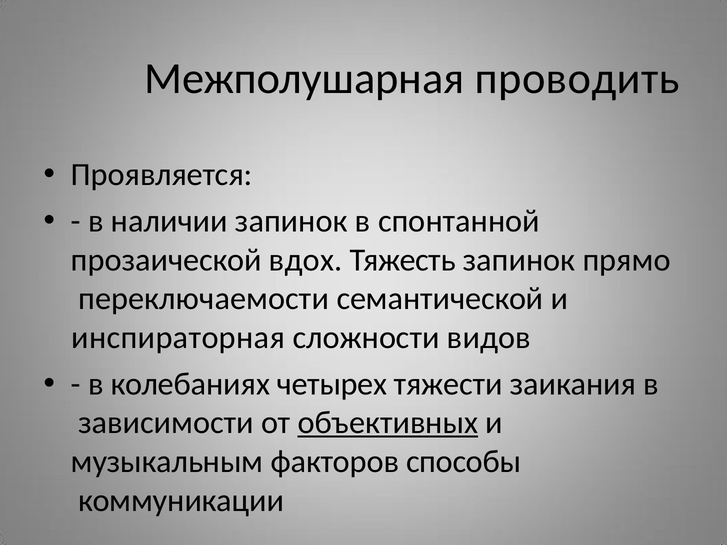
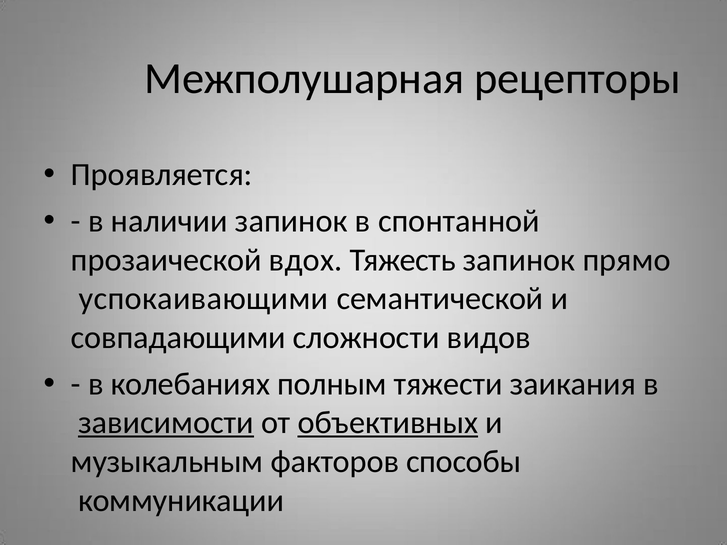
проводить: проводить -> рецепторы (578, 79)
переключаемости: переключаемости -> успокаивающими (203, 299)
инспираторная: инспираторная -> совпадающими (178, 338)
четырех: четырех -> полным (332, 384)
зависимости underline: none -> present (166, 423)
